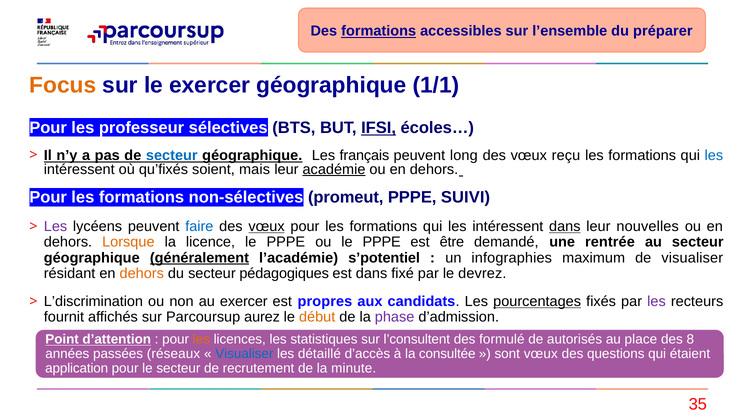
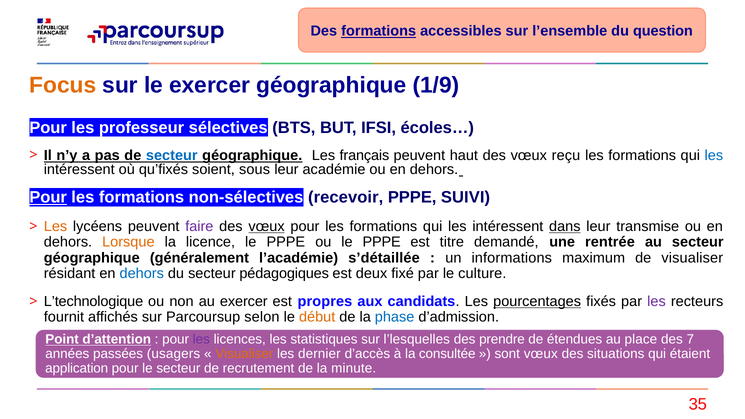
préparer: préparer -> question (663, 31)
1/1: 1/1 -> 1/9 (436, 85)
IFSI underline: present -> none (379, 128)
long: long -> haut (464, 156)
mais: mais -> sous (255, 169)
académie underline: present -> none (334, 169)
Pour underline: none -> present (48, 198)
promeut: promeut -> recevoir (346, 198)
Les colour: purple -> orange (55, 227)
faire colour: blue -> purple (199, 227)
nouvelles: nouvelles -> transmise (648, 227)
être: être -> titre (452, 242)
généralement underline: present -> none (199, 258)
s’potentiel: s’potentiel -> s’détaillée (384, 258)
infographies: infographies -> informations (512, 258)
dehors colour: orange -> blue (142, 274)
est dans: dans -> deux (372, 274)
devrez: devrez -> culture (482, 274)
L’discrimination: L’discrimination -> L’technologique (93, 302)
aurez: aurez -> selon (262, 317)
phase colour: purple -> blue (395, 317)
les colour: orange -> purple (201, 339)
l’consultent: l’consultent -> l’lesquelles (417, 339)
formulé: formulé -> prendre (502, 339)
autorisés: autorisés -> étendues (575, 339)
8: 8 -> 7 (690, 339)
réseaux: réseaux -> usagers (174, 354)
Visualiser colour: blue -> orange (244, 354)
détaillé: détaillé -> dernier (319, 354)
questions: questions -> situations (616, 354)
